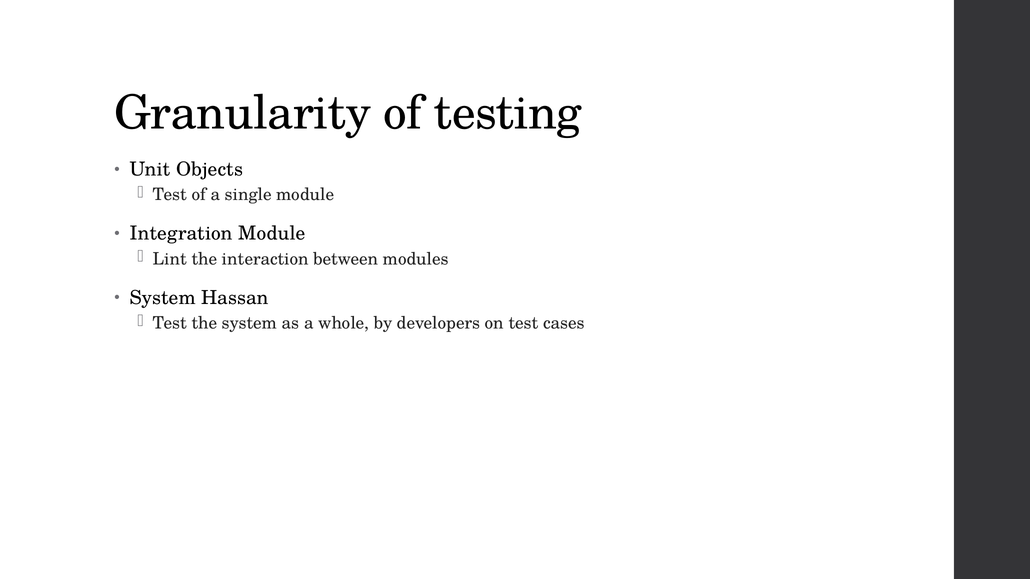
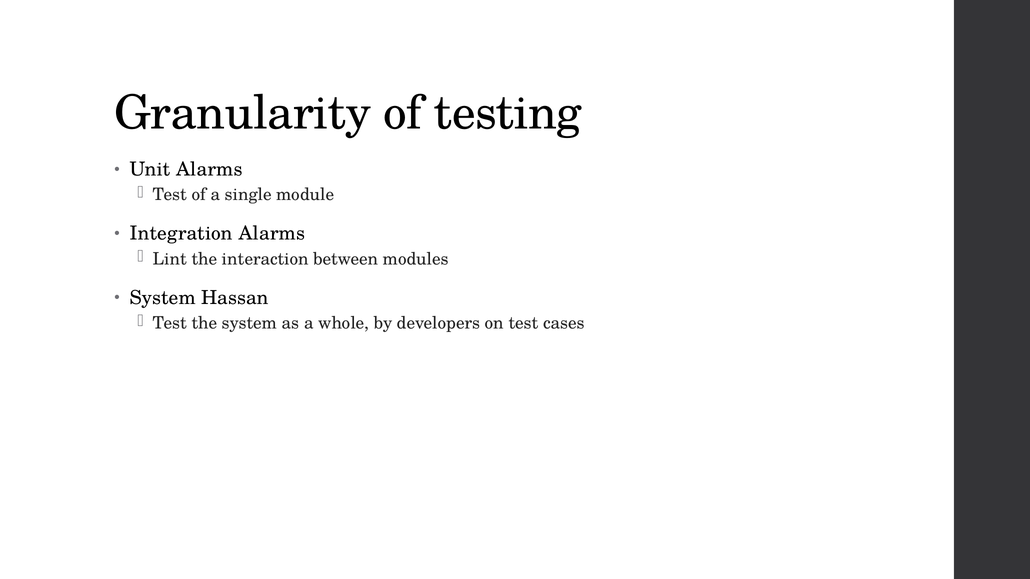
Unit Objects: Objects -> Alarms (210, 170)
Integration Module: Module -> Alarms (272, 234)
